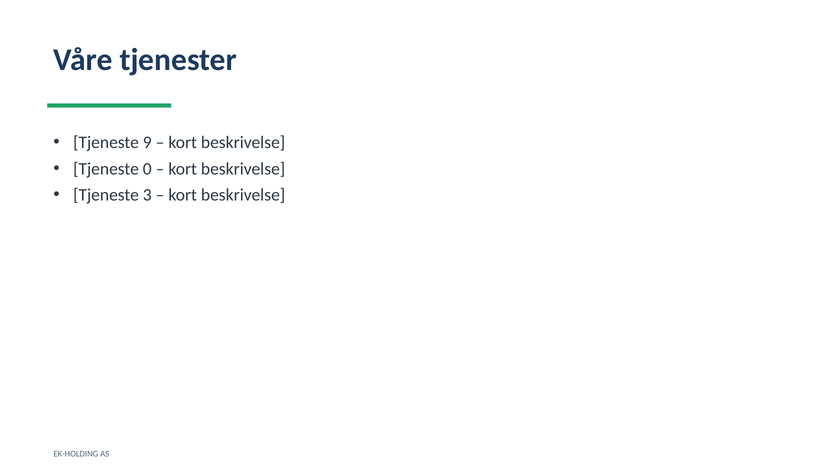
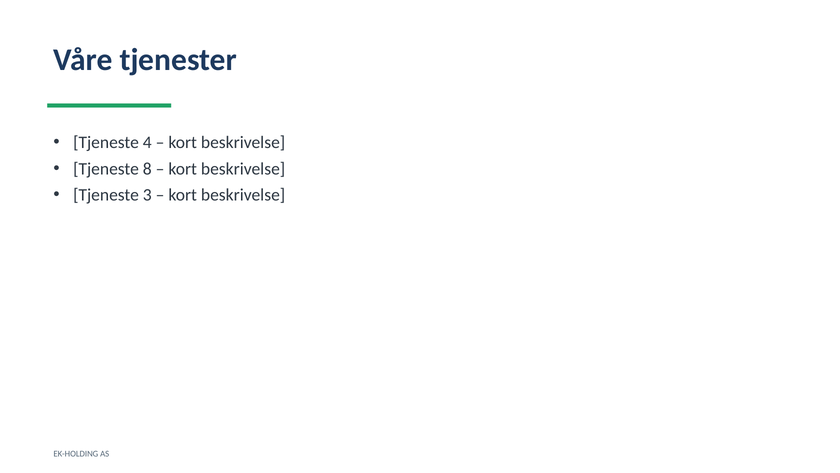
9: 9 -> 4 (147, 142)
0: 0 -> 8 (147, 169)
